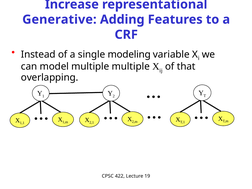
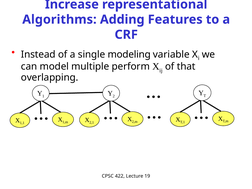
Generative: Generative -> Algorithms (59, 19)
multiple multiple: multiple -> perform (131, 67)
